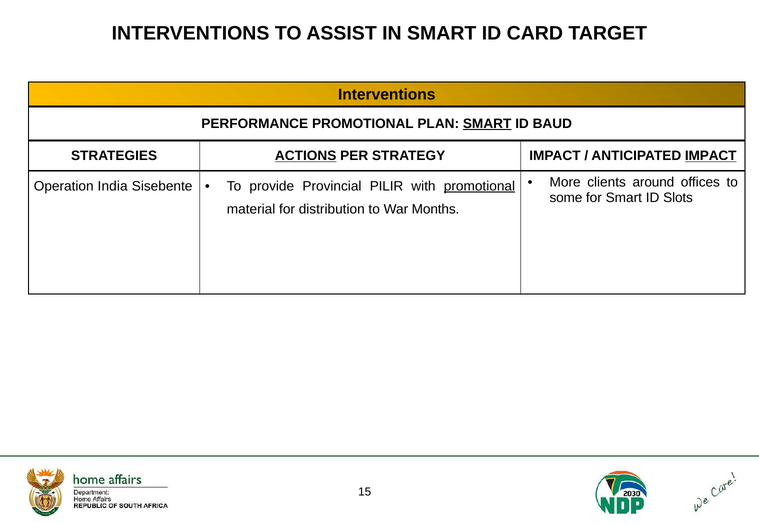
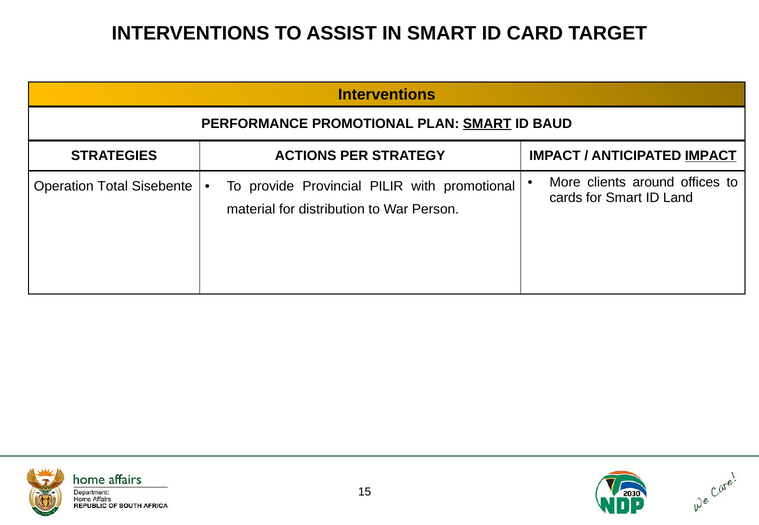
ACTIONS underline: present -> none (306, 156)
India: India -> Total (113, 186)
promotional underline: present -> none (479, 186)
some: some -> cards (566, 198)
Slots: Slots -> Land (678, 198)
Months: Months -> Person (435, 209)
